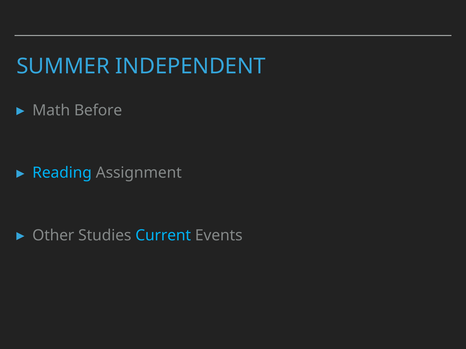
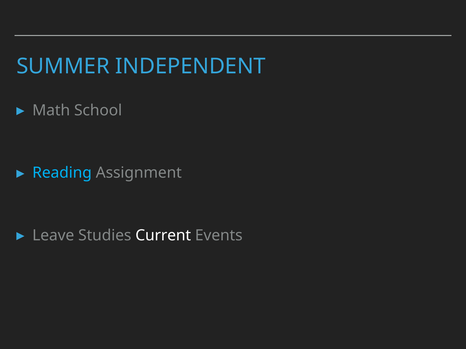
Before: Before -> School (98, 110)
Other: Other -> Leave (53, 236)
Current colour: light blue -> white (163, 236)
